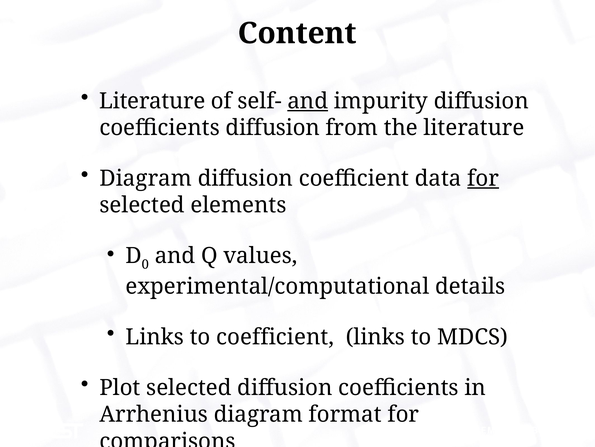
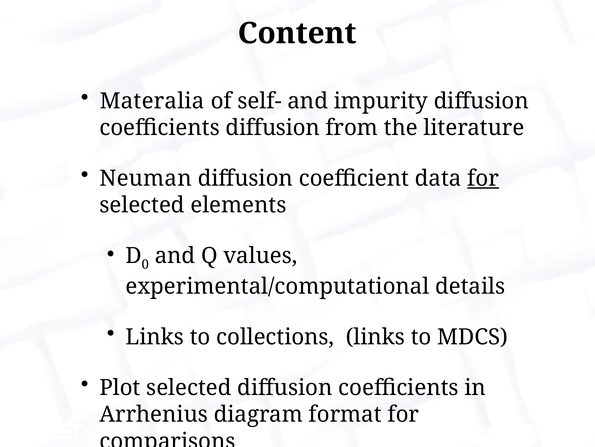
Literature: Literature -> Materalia (152, 101)
and underline: present -> none (308, 101)
Diagram: Diagram -> Neuman (146, 178)
to coefficient: coefficient -> collections (275, 337)
